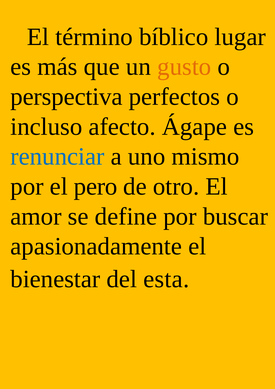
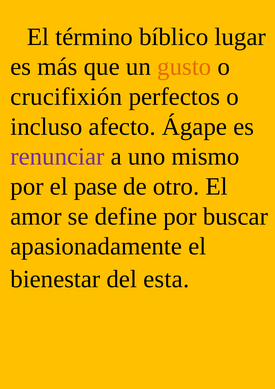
perspectiva: perspectiva -> crucifixión (66, 97)
renunciar colour: blue -> purple (57, 157)
pero: pero -> pase (96, 187)
